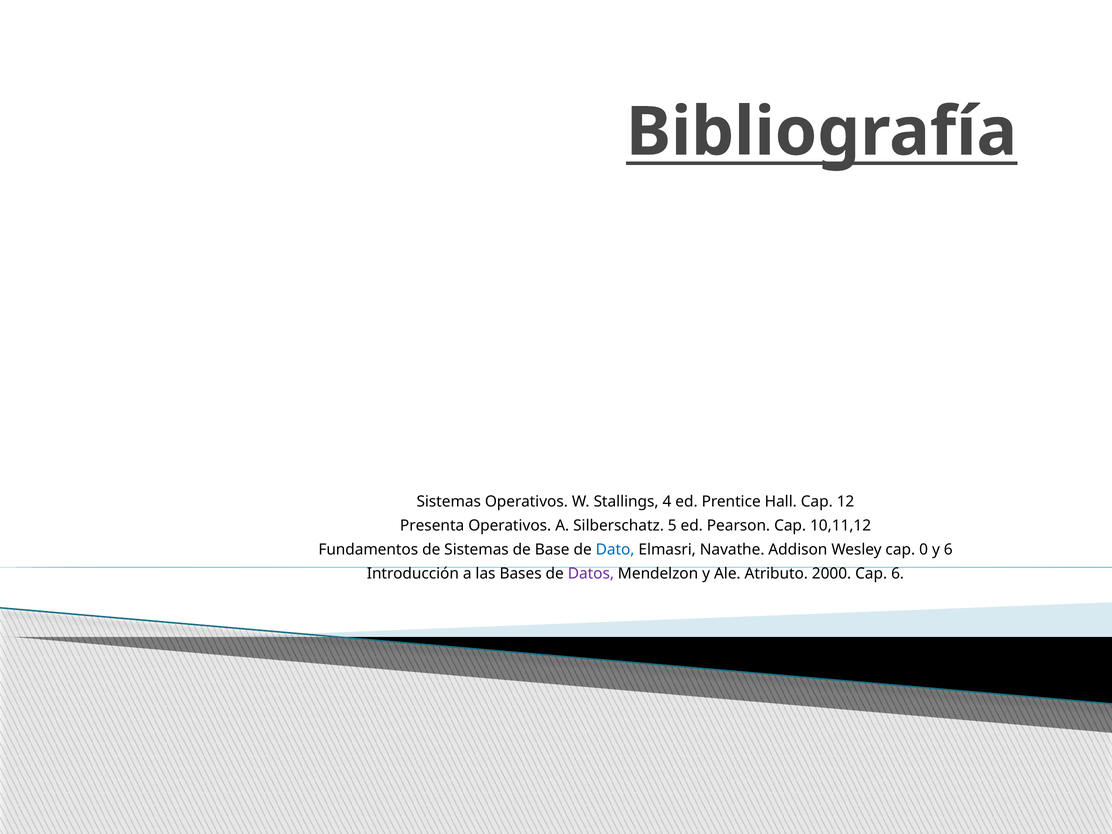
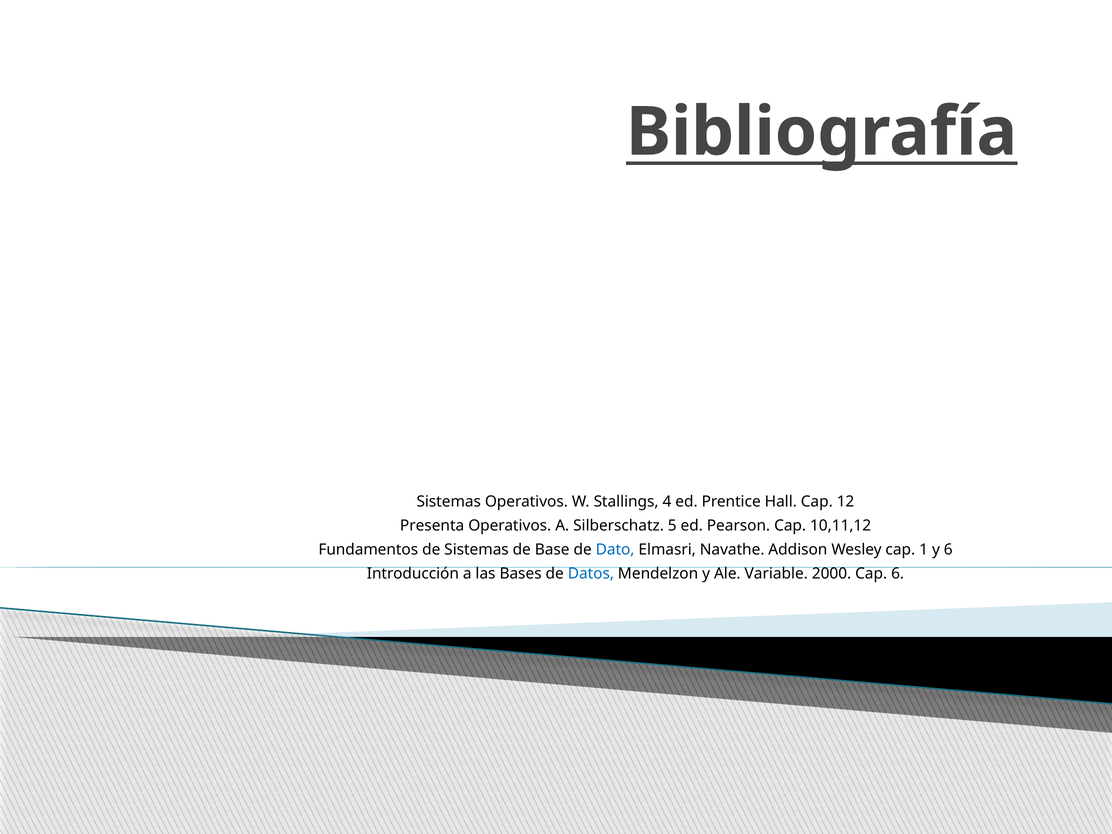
0: 0 -> 1 (924, 550)
Datos colour: purple -> blue (591, 574)
Atributo: Atributo -> Variable (776, 574)
